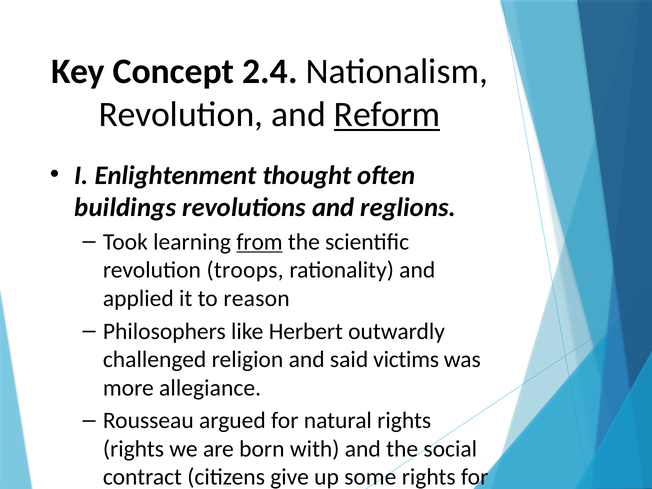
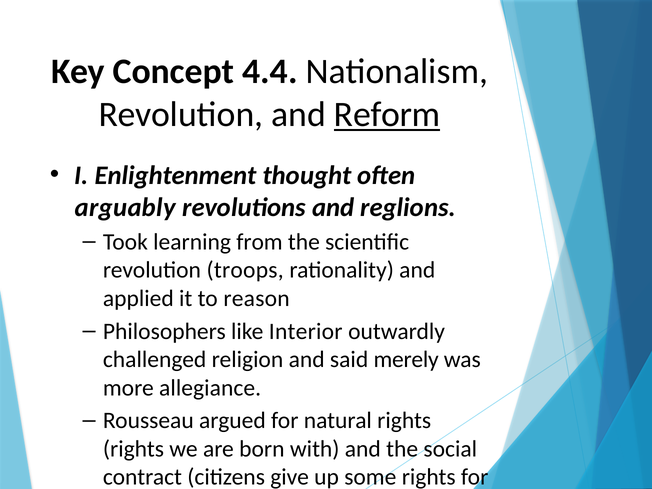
2.4: 2.4 -> 4.4 (270, 72)
buildings: buildings -> arguably (125, 207)
from underline: present -> none (259, 242)
Herbert: Herbert -> Interior (306, 331)
victims: victims -> merely (406, 360)
